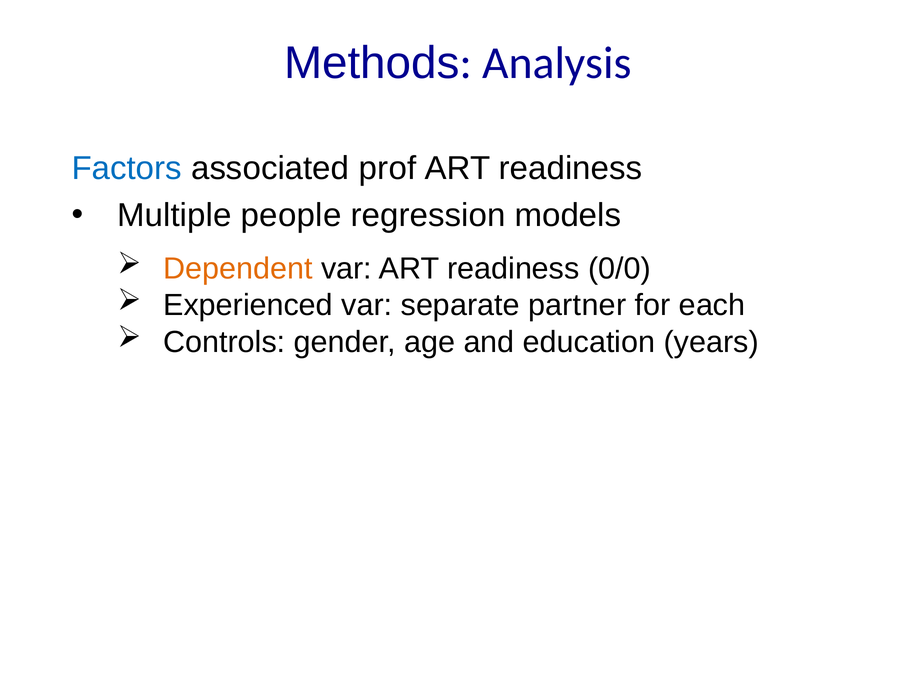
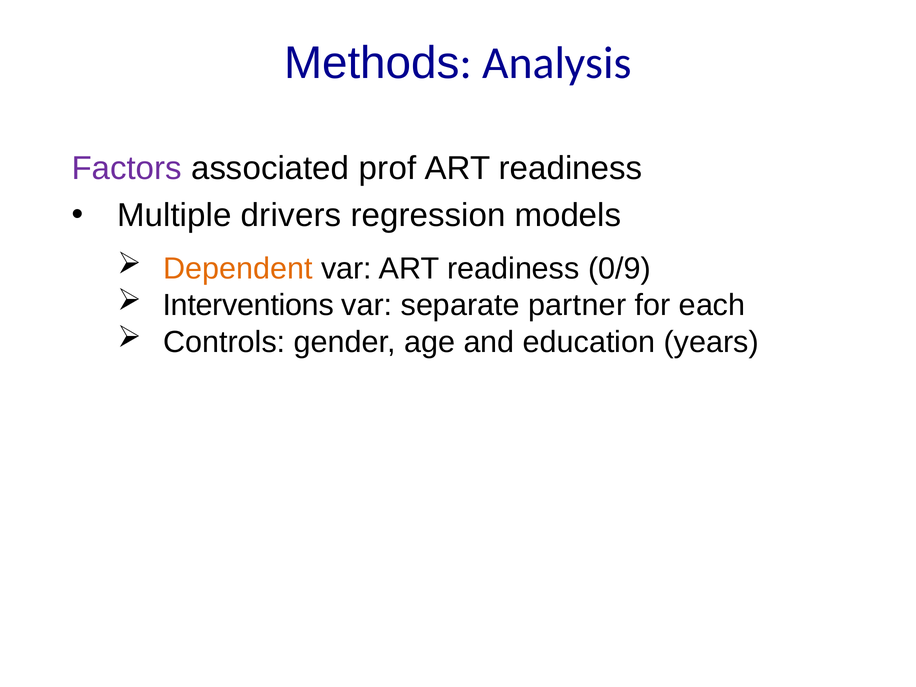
Factors colour: blue -> purple (127, 168)
people: people -> drivers (291, 215)
0/0: 0/0 -> 0/9 (619, 269)
Experienced: Experienced -> Interventions (248, 305)
